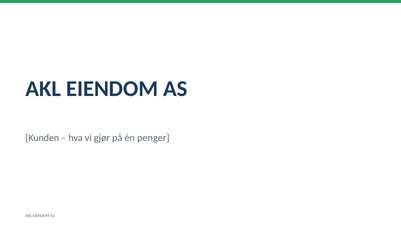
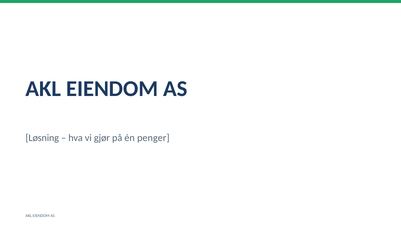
Kunden: Kunden -> Løsning (42, 138)
